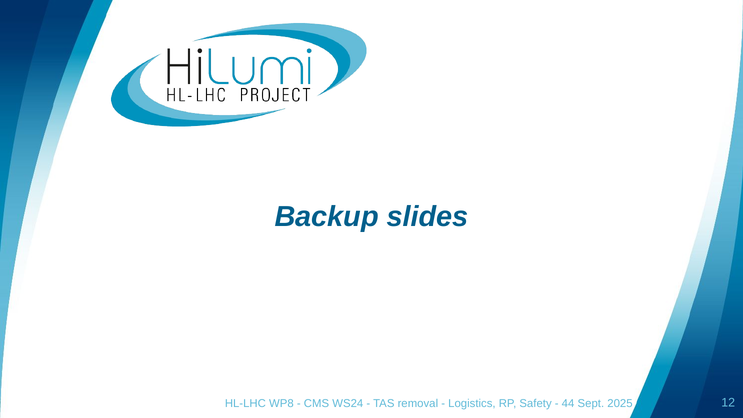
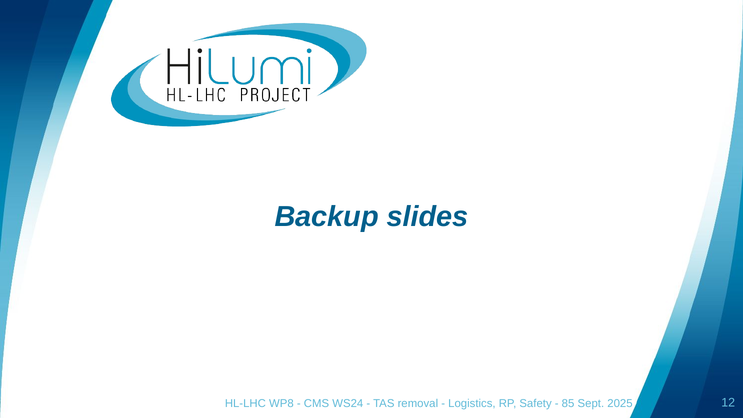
44: 44 -> 85 (568, 403)
